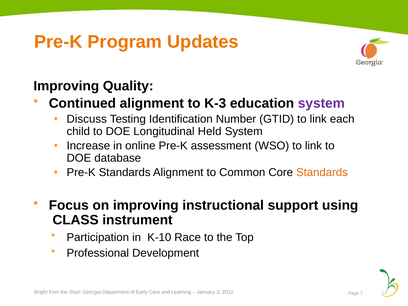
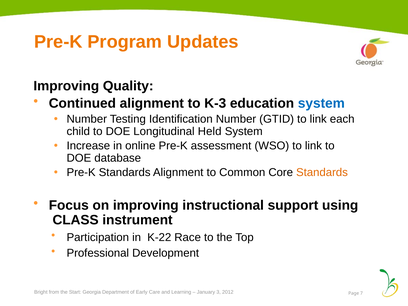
system colour: purple -> blue (321, 103)
Discuss: Discuss -> Number (87, 119)
K-10: K-10 -> K-22 (159, 237)
